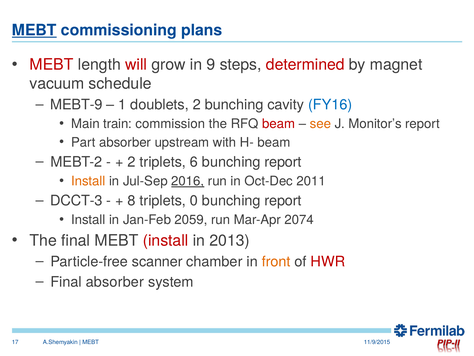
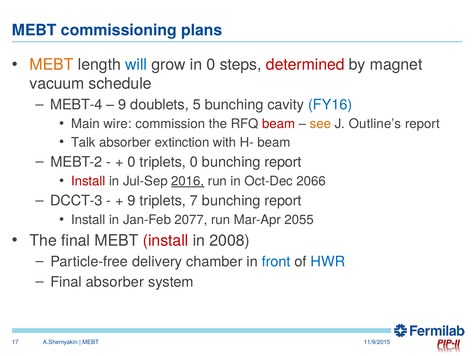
MEBT underline: present -> none (34, 30)
MEBT colour: red -> orange (52, 65)
will colour: red -> blue (136, 65)
in 9: 9 -> 0 (211, 65)
MEBT-9: MEBT-9 -> MEBT-4 (76, 105)
1: 1 -> 9 (122, 105)
doublets 2: 2 -> 5 (197, 105)
train: train -> wire (118, 124)
Monitor’s: Monitor’s -> Outline’s (375, 124)
Part: Part -> Talk (83, 142)
upstream: upstream -> extinction (182, 142)
2: 2 -> 0 (132, 162)
triplets 6: 6 -> 0 (194, 162)
Install colour: orange -> red (88, 181)
2011: 2011 -> 2066 (311, 181)
8: 8 -> 9 (132, 200)
0: 0 -> 7 (194, 200)
2059: 2059 -> 2077 (191, 220)
2074: 2074 -> 2055 (299, 220)
2013: 2013 -> 2008 (230, 240)
scanner: scanner -> delivery (157, 261)
front colour: orange -> blue (276, 261)
HWR colour: red -> blue (328, 261)
